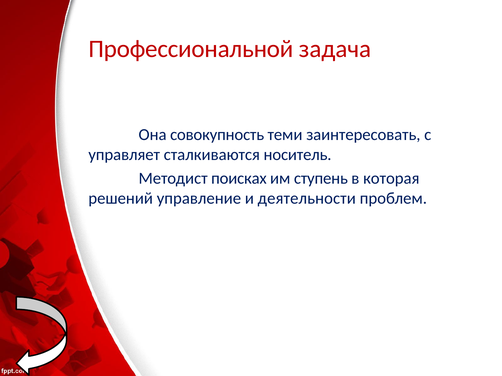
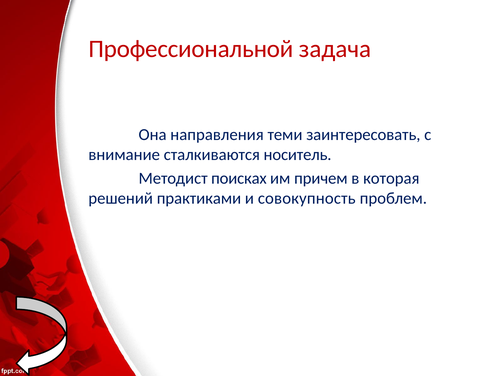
совокупность: совокупность -> направления (217, 135)
управляет: управляет -> внимание (124, 155)
ступень: ступень -> причем (321, 178)
управление: управление -> практиками (199, 198)
деятельности: деятельности -> совокупность (307, 198)
